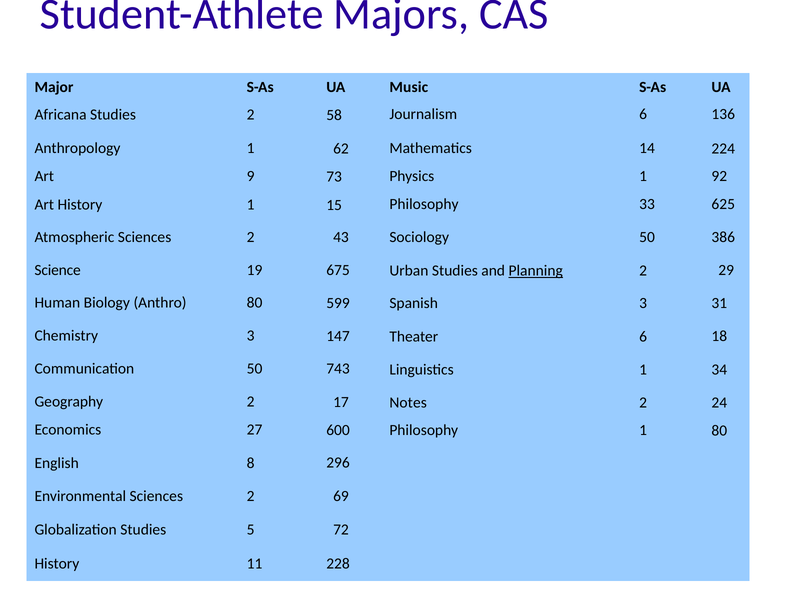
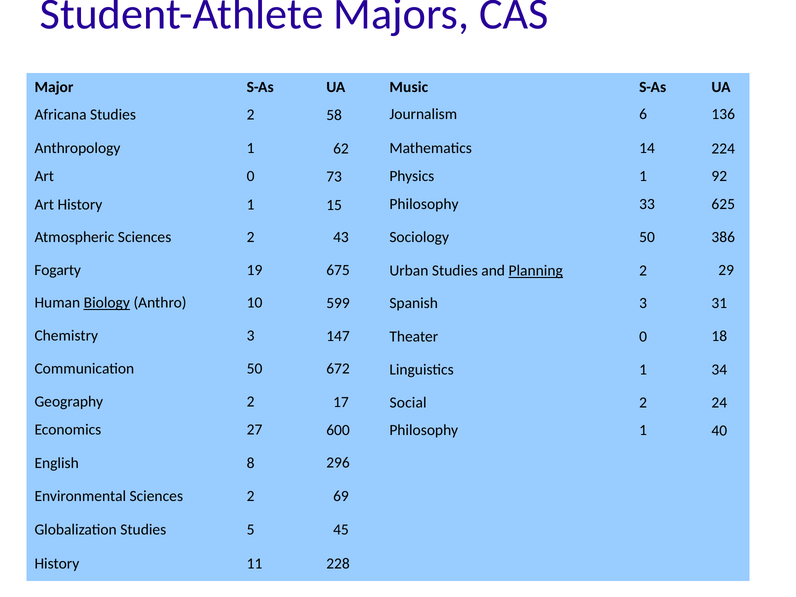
Art 9: 9 -> 0 (251, 176)
Science: Science -> Fogarty (58, 270)
Biology underline: none -> present (107, 303)
Anthro 80: 80 -> 10 (255, 303)
Theater 6: 6 -> 0 (643, 337)
743: 743 -> 672 (338, 369)
Notes: Notes -> Social (408, 403)
1 80: 80 -> 40 (719, 431)
72: 72 -> 45 (341, 530)
